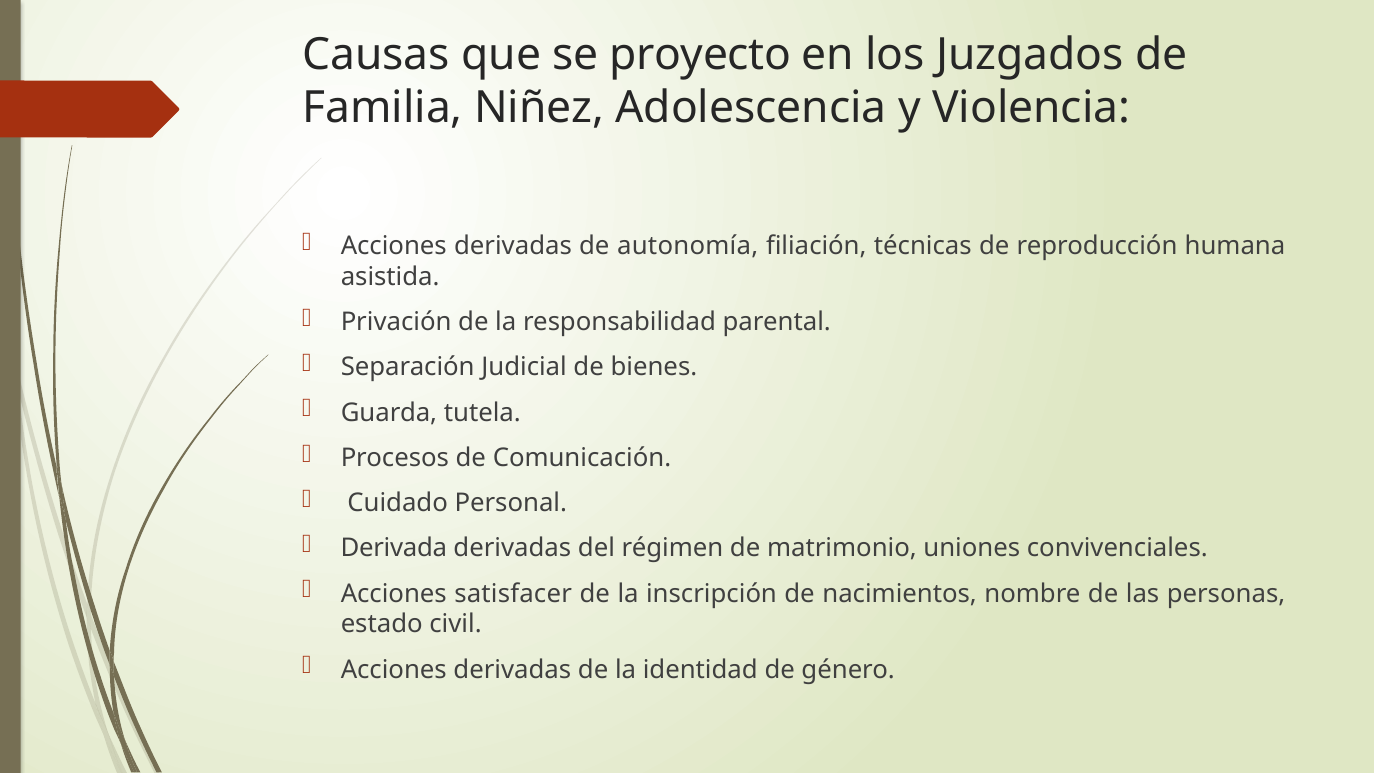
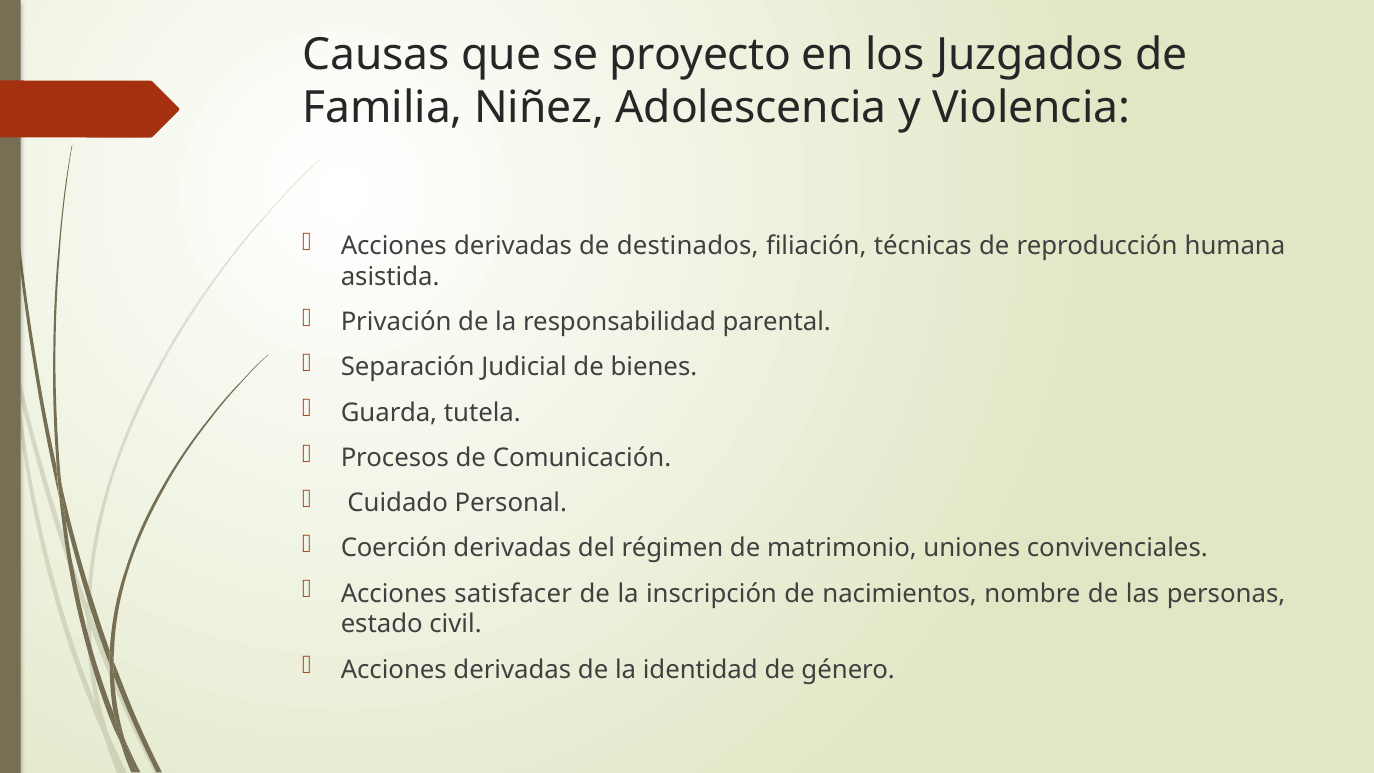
autonomía: autonomía -> destinados (688, 246)
Derivada: Derivada -> Coerción (394, 548)
